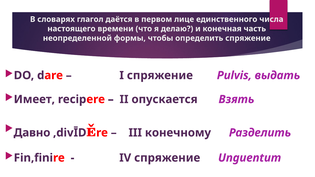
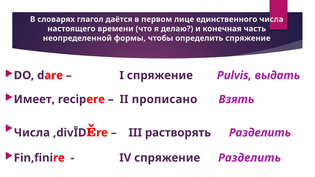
опускается: опускается -> прописано (164, 99)
Давно: Давно -> Числа (32, 133)
конечному: конечному -> растворять (178, 133)
спряжение Unguentum: Unguentum -> Разделить (250, 158)
